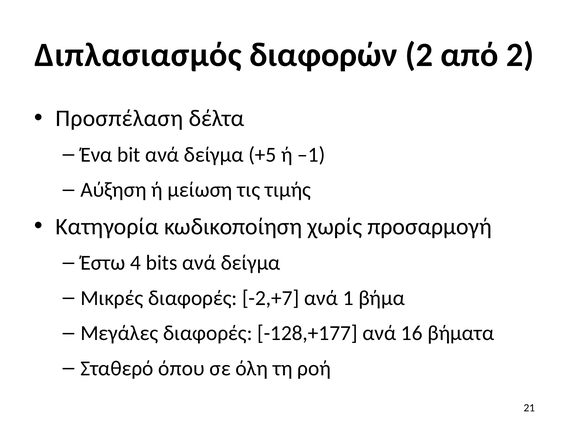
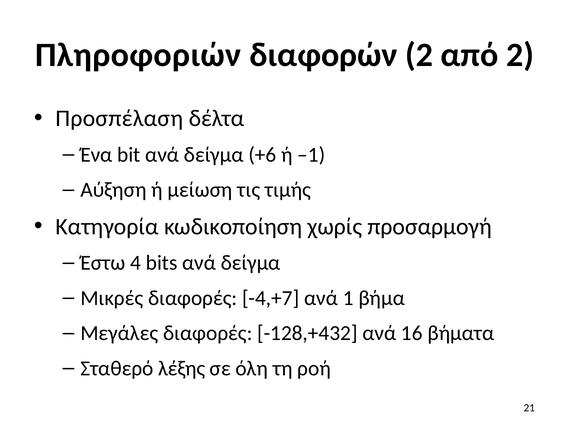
Διπλασιασμός: Διπλασιασμός -> Πληροφοριών (138, 55)
+5: +5 -> +6 (262, 155)
-2,+7: -2,+7 -> -4,+7 (271, 298)
-128,+177: -128,+177 -> -128,+432 (307, 333)
όπου: όπου -> λέξης (182, 368)
